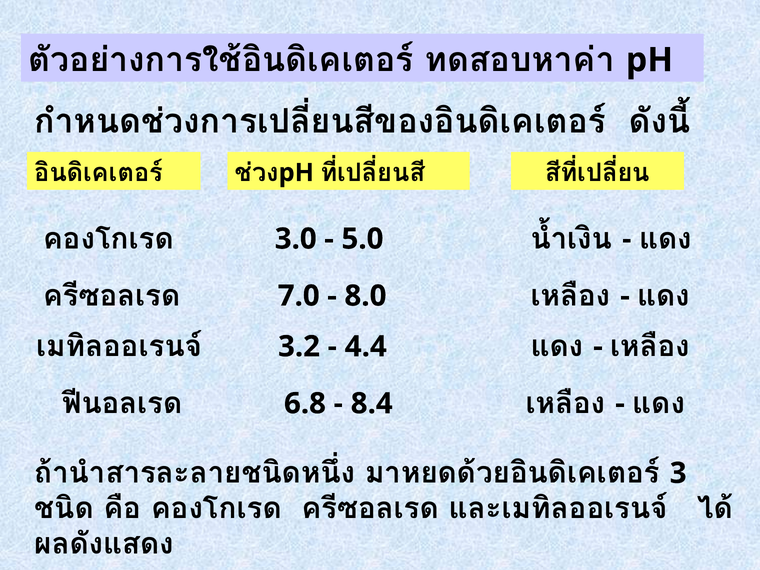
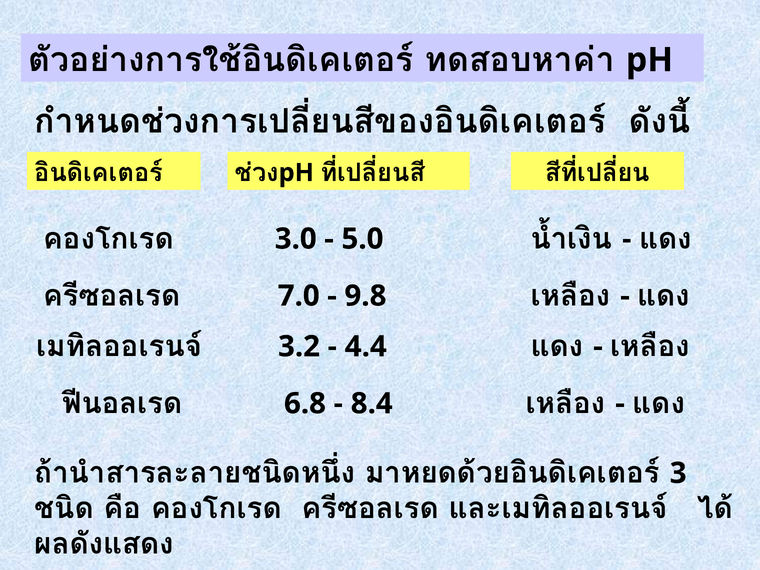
8.0: 8.0 -> 9.8 (365, 296)
